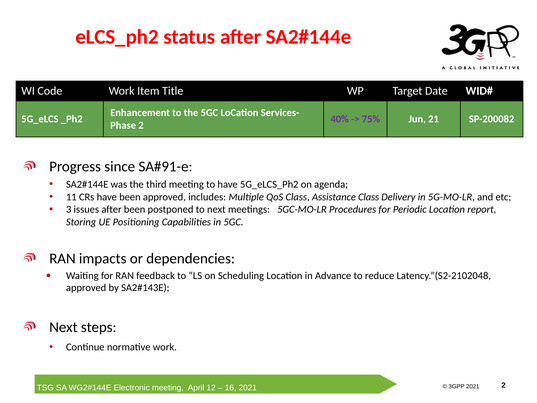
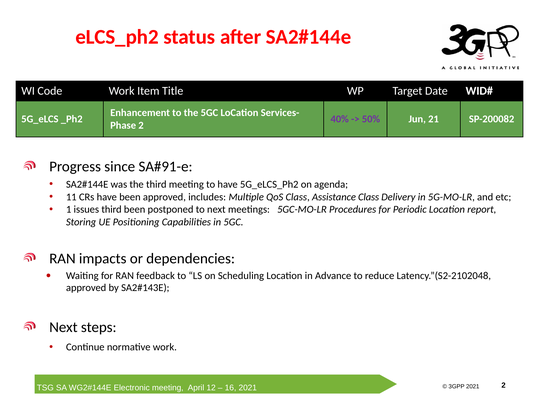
75%: 75% -> 50% (371, 119)
3: 3 -> 1 (69, 209)
issues after: after -> third (112, 209)
